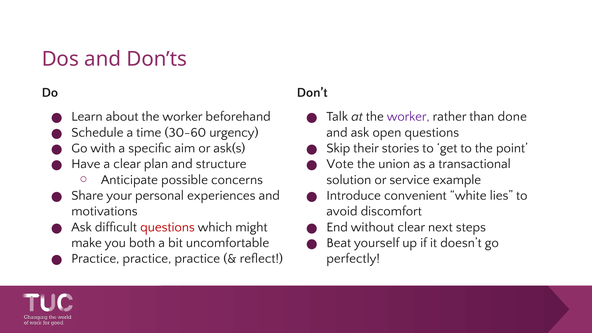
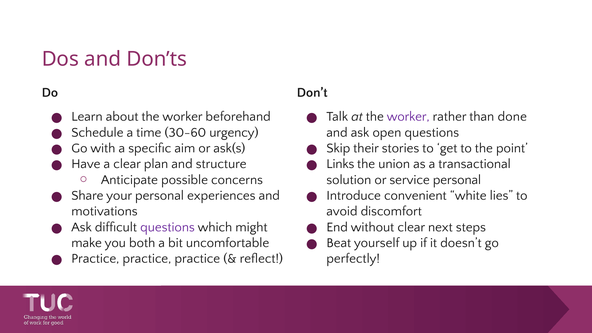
Vote: Vote -> Links (340, 164)
service example: example -> personal (457, 180)
questions colour: red -> purple (168, 227)
